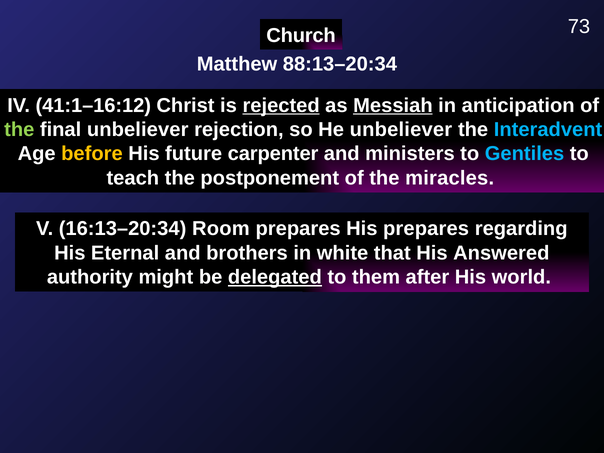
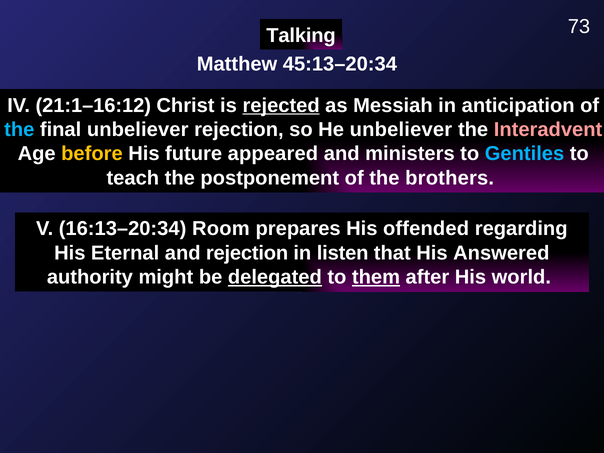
Church: Church -> Talking (301, 35)
88:13–20:34: 88:13–20:34 -> 45:13–20:34 (340, 64)
41:1–16:12: 41:1–16:12 -> 21:1–16:12 (93, 105)
Messiah underline: present -> none (393, 105)
the colour: light green -> light blue (19, 130)
Interadvent colour: light blue -> pink (548, 130)
carpenter: carpenter -> appeared (273, 154)
miracles: miracles -> brothers (450, 178)
His prepares: prepares -> offended (426, 229)
and brothers: brothers -> rejection (247, 253)
white: white -> listen (343, 253)
them underline: none -> present (376, 277)
